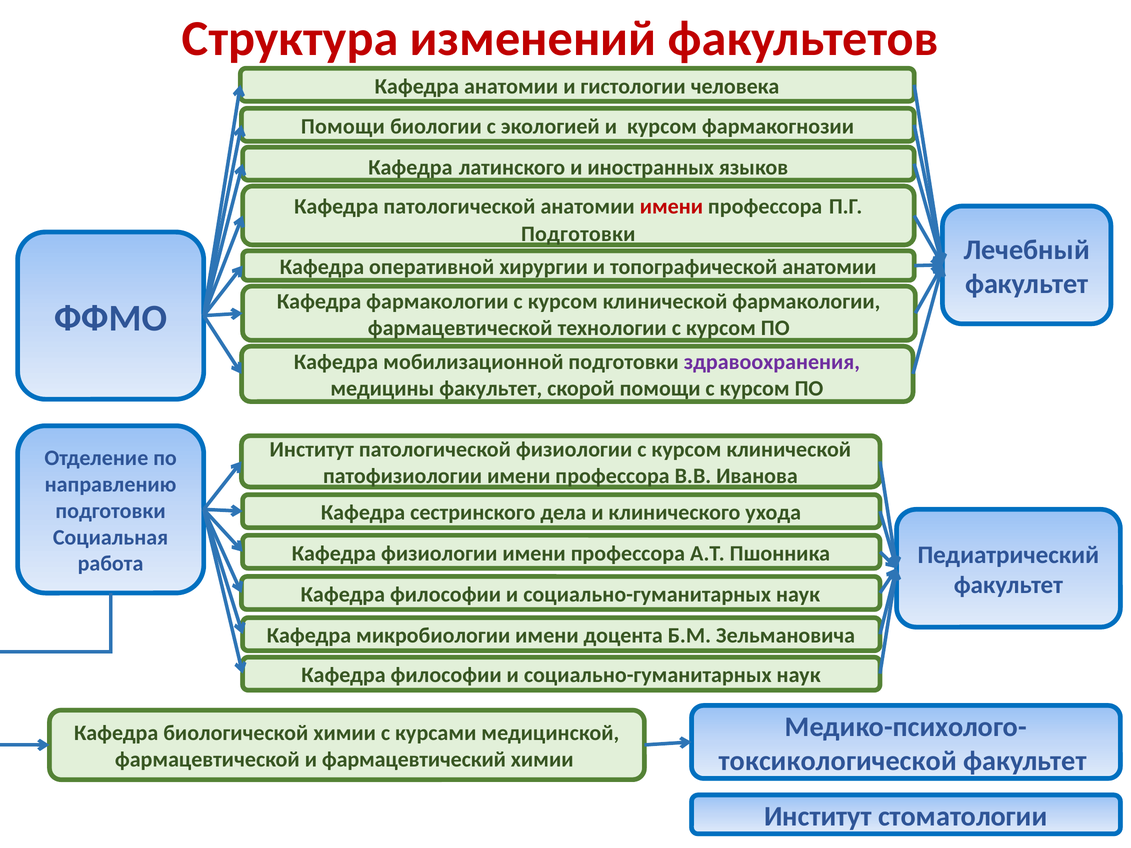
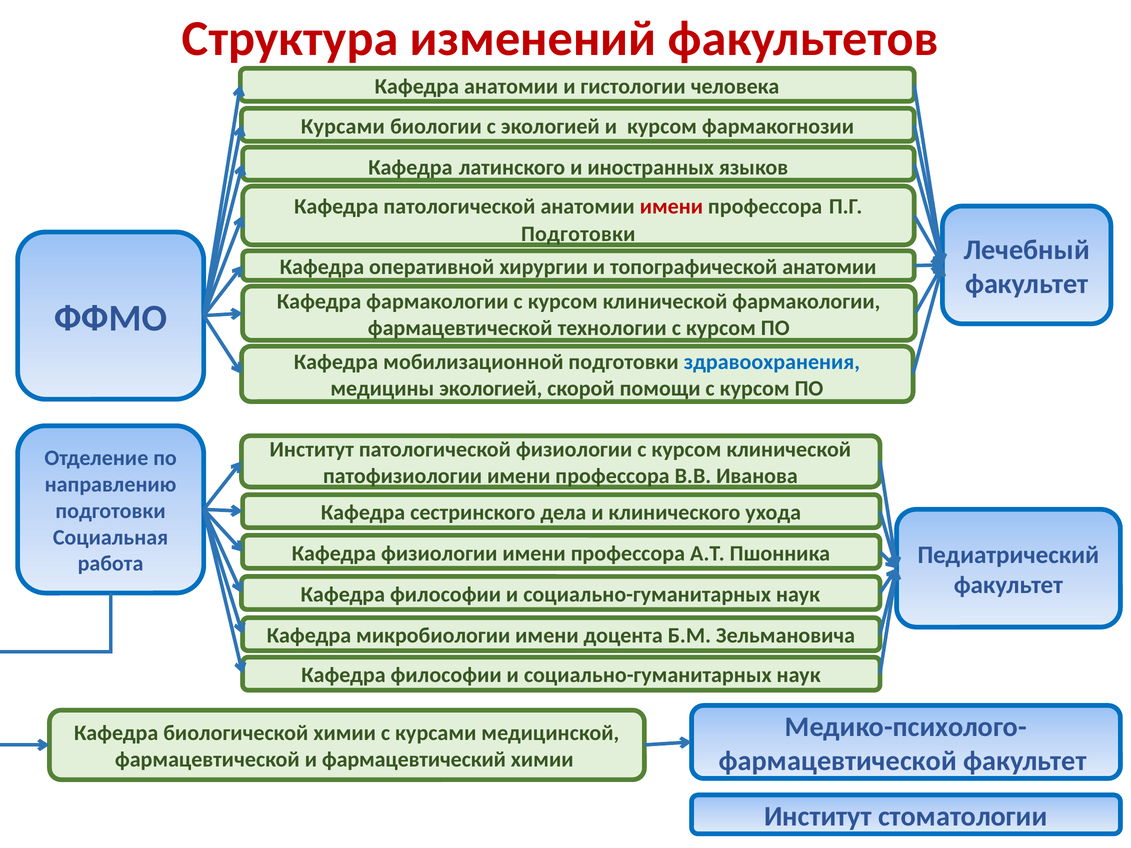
Помощи: Помощи -> Курсами (343, 126)
здравоохранения colour: purple -> blue (772, 362)
медицины факультет: факультет -> экологией (491, 389)
токсикологической: токсикологической -> фармацевтической (838, 761)
